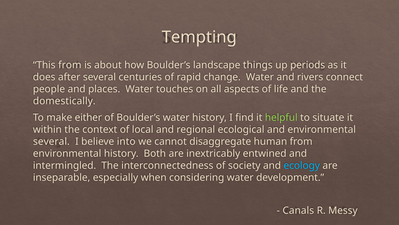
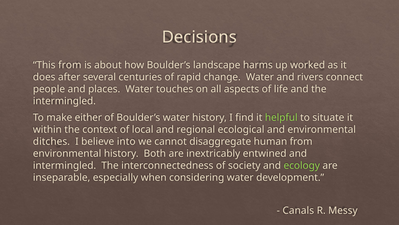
Tempting: Tempting -> Decisions (199, 37)
things: things -> harms (258, 65)
periods: periods -> worked (308, 65)
domestically: domestically -> intermingled (64, 101)
several: several -> ditches (51, 141)
ecology colour: light blue -> light green (302, 165)
